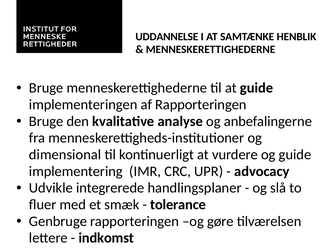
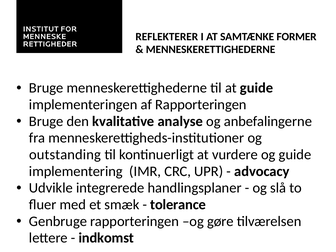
UDDANNELSE: UDDANNELSE -> REFLEKTERER (167, 37)
HENBLIK: HENBLIK -> FORMER (297, 37)
dimensional: dimensional -> outstanding (65, 155)
